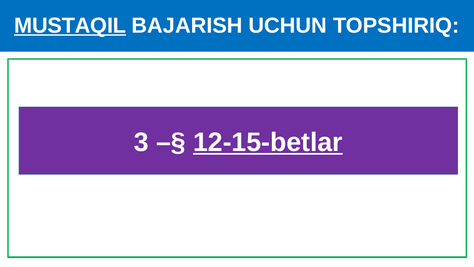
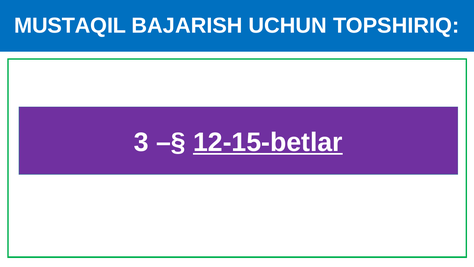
MUSTAQIL underline: present -> none (70, 26)
